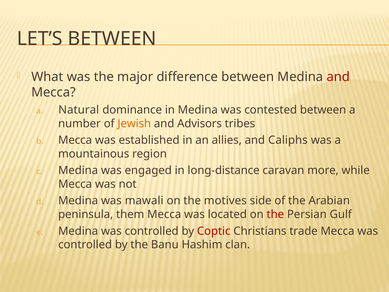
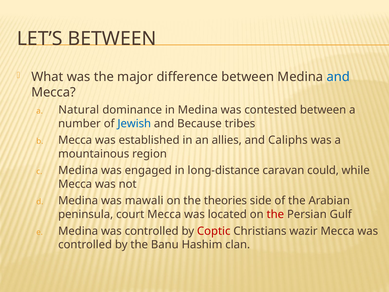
and colour: red -> blue (338, 77)
Jewish colour: orange -> blue (134, 123)
Advisors: Advisors -> Because (200, 123)
more: more -> could (323, 170)
motives: motives -> theories (225, 201)
them: them -> court (130, 214)
trade: trade -> wazir (303, 231)
